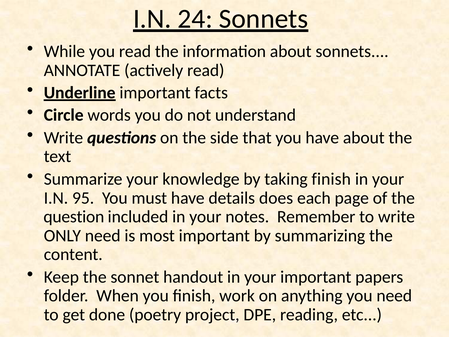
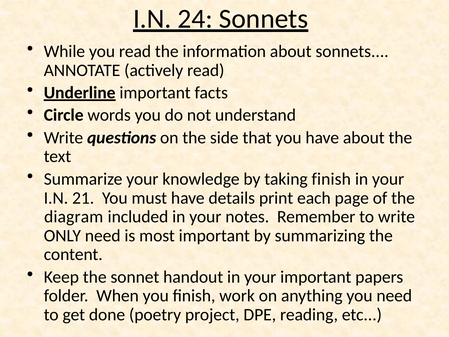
95: 95 -> 21 (83, 198)
does: does -> print (276, 198)
question: question -> diagram (74, 217)
